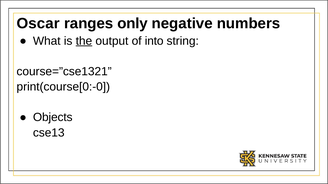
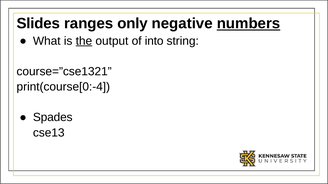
Oscar: Oscar -> Slides (38, 24)
numbers underline: none -> present (249, 24)
print(course[0:-0: print(course[0:-0 -> print(course[0:-4 (63, 87)
Objects: Objects -> Spades (53, 118)
